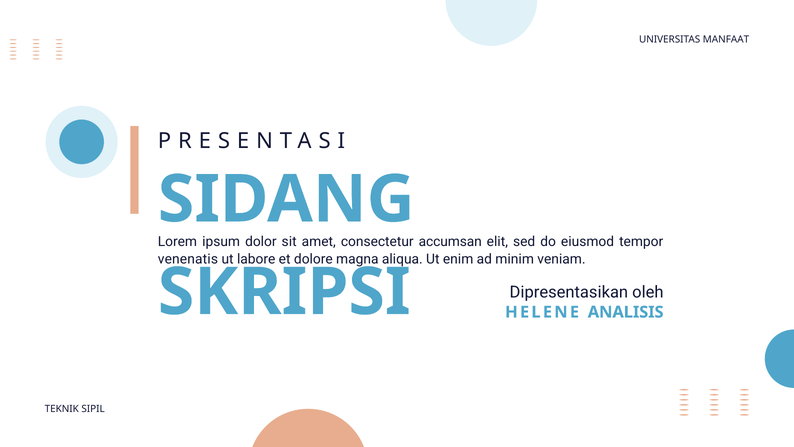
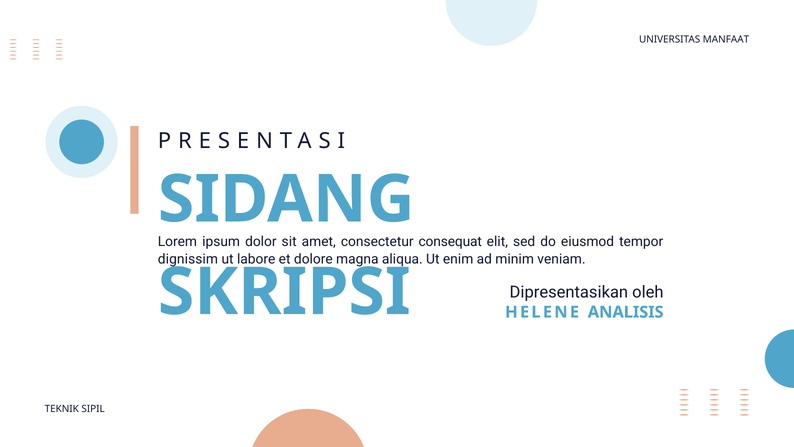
accumsan: accumsan -> consequat (450, 241)
venenatis: venenatis -> dignissim (188, 259)
